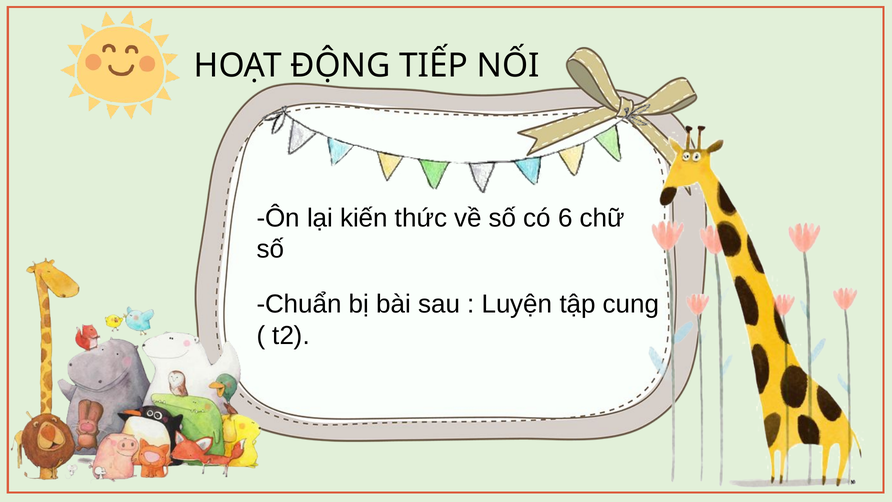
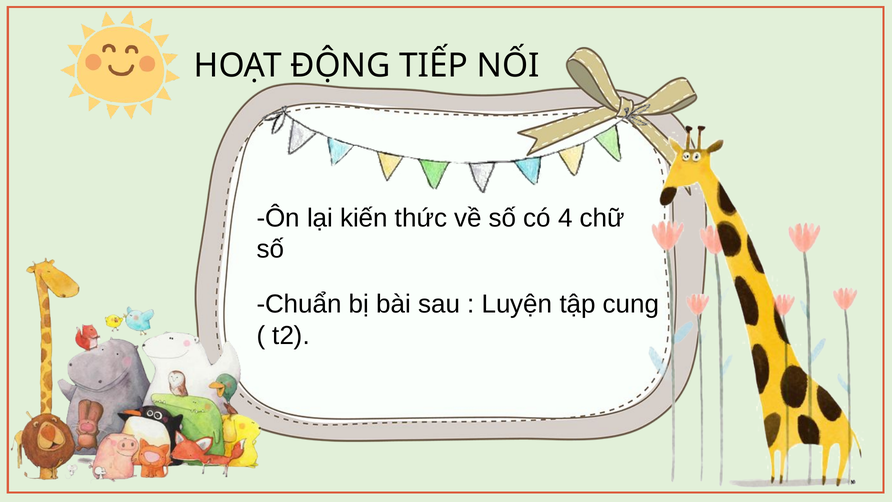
6: 6 -> 4 (565, 218)
